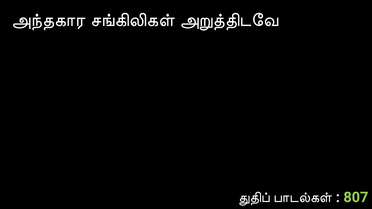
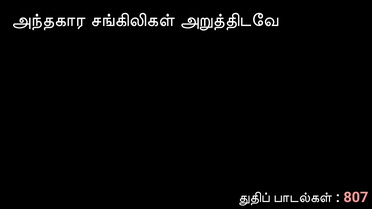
807 colour: light green -> pink (356, 198)
